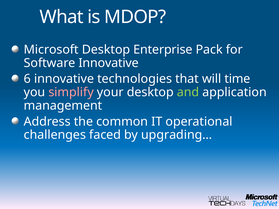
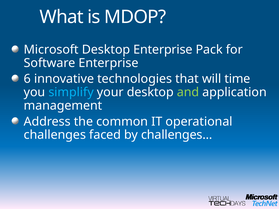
Software Innovative: Innovative -> Enterprise (109, 63)
simplify colour: pink -> light blue (71, 92)
upgrading…: upgrading… -> challenges… (177, 135)
